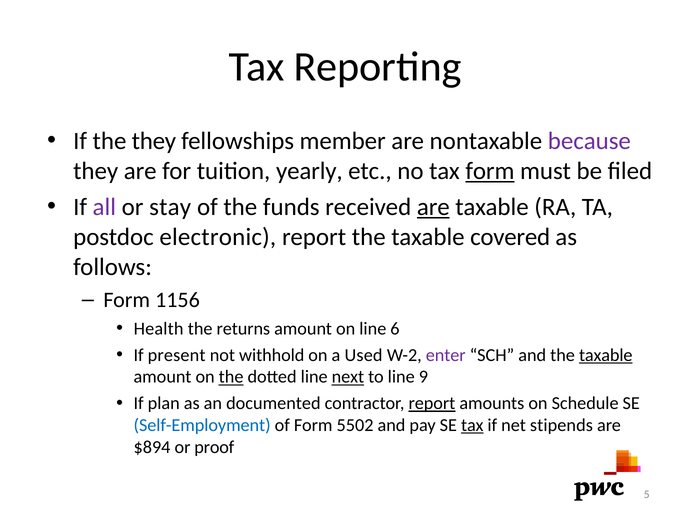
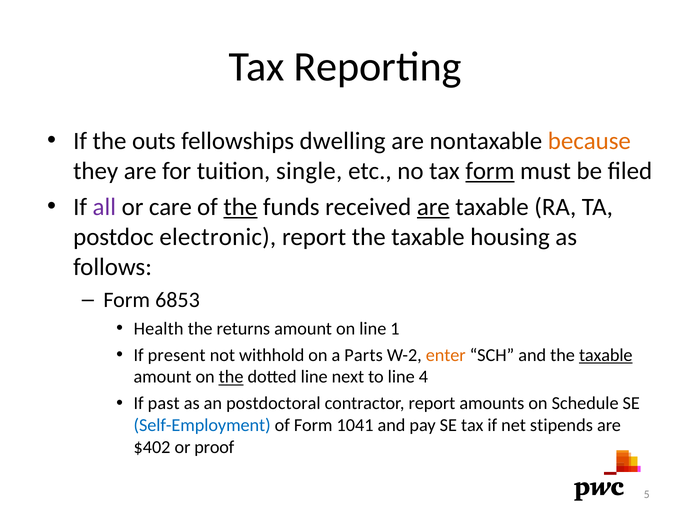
the they: they -> outs (154, 141)
member: member -> dwelling (343, 141)
because colour: purple -> orange (589, 141)
yearly: yearly -> single (309, 171)
stay: stay -> care (170, 207)
the underline: none -> present (240, 207)
covered: covered -> housing (510, 237)
1156: 1156 -> 6853 (177, 300)
6: 6 -> 1 (395, 329)
Used: Used -> Parts (364, 355)
enter colour: purple -> orange (446, 355)
next underline: present -> none (348, 377)
9: 9 -> 4 (423, 377)
plan: plan -> past (164, 404)
documented: documented -> postdoctoral (273, 404)
report underline: present -> none (432, 404)
5502: 5502 -> 1041 (355, 426)
tax underline: present -> none (472, 426)
$894: $894 -> $402 (152, 447)
